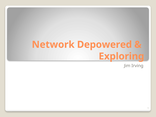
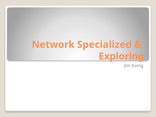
Depowered: Depowered -> Specialized (104, 45)
